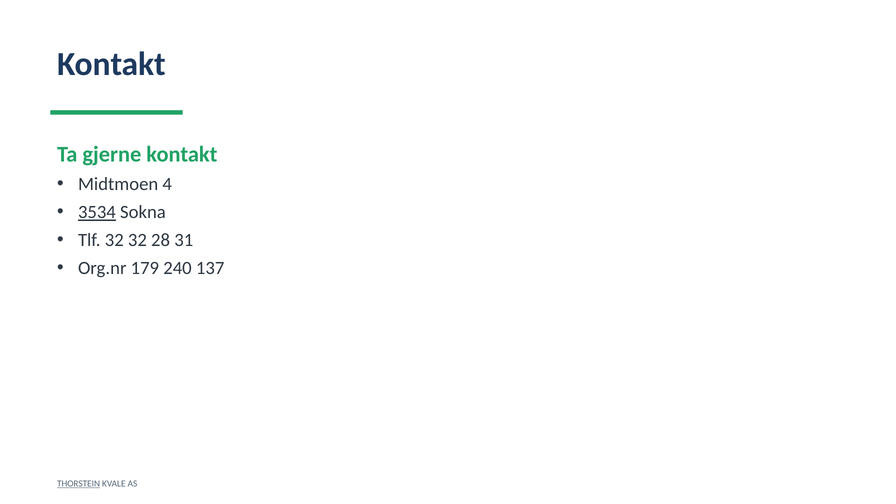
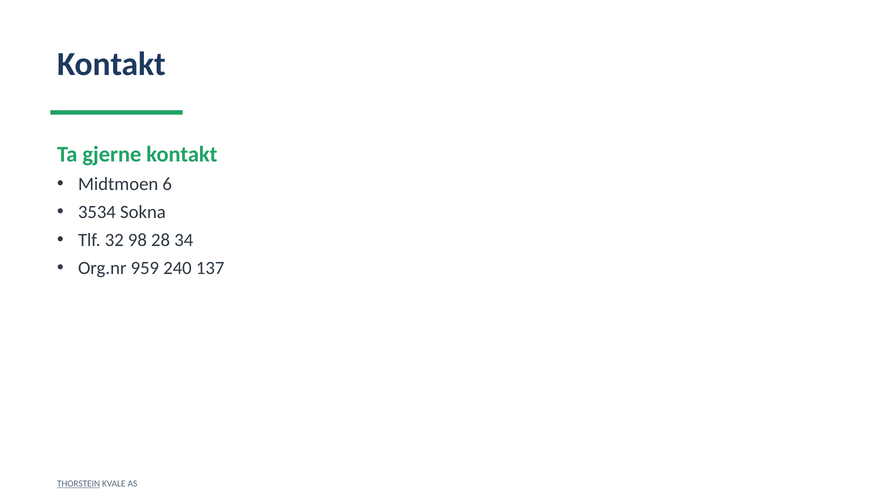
4: 4 -> 6 (167, 184)
3534 underline: present -> none (97, 212)
32 32: 32 -> 98 (137, 240)
31: 31 -> 34 (184, 240)
179: 179 -> 959 (145, 268)
